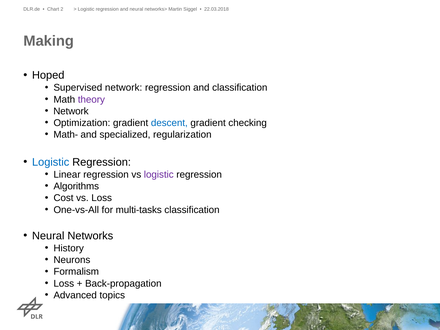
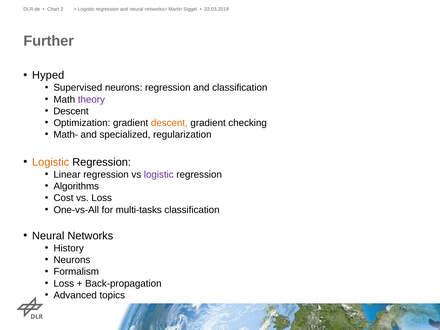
Making: Making -> Further (49, 41)
Hoped: Hoped -> Hyped (48, 75)
Supervised network: network -> neurons (124, 88)
Network: Network -> Descent (71, 111)
descent colour: blue -> orange (169, 123)
Logistic colour: blue -> orange (51, 162)
